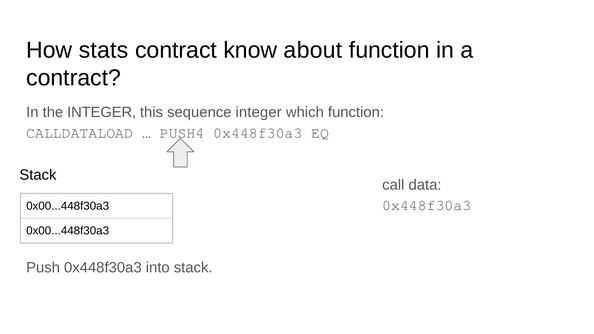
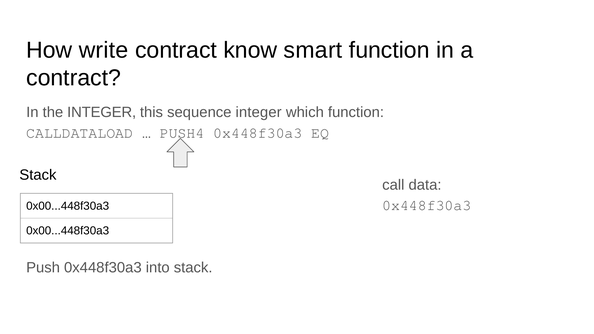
stats: stats -> write (104, 50)
about: about -> smart (313, 50)
